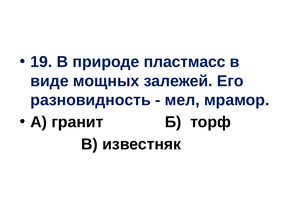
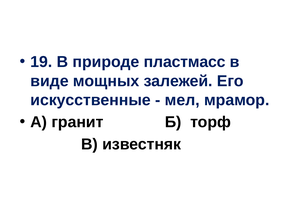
разновидность: разновидность -> искусственные (91, 100)
